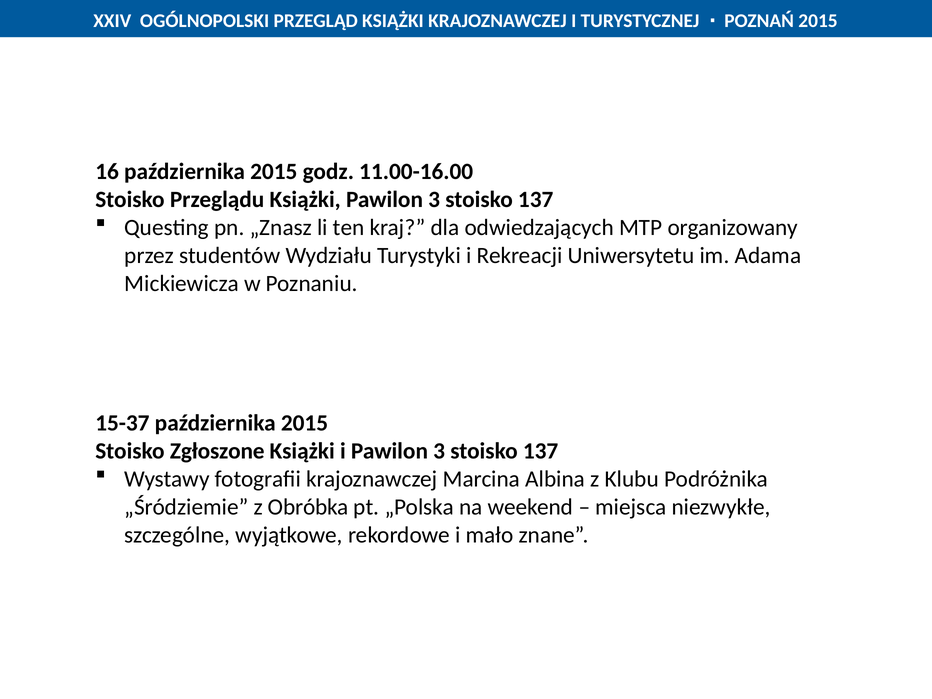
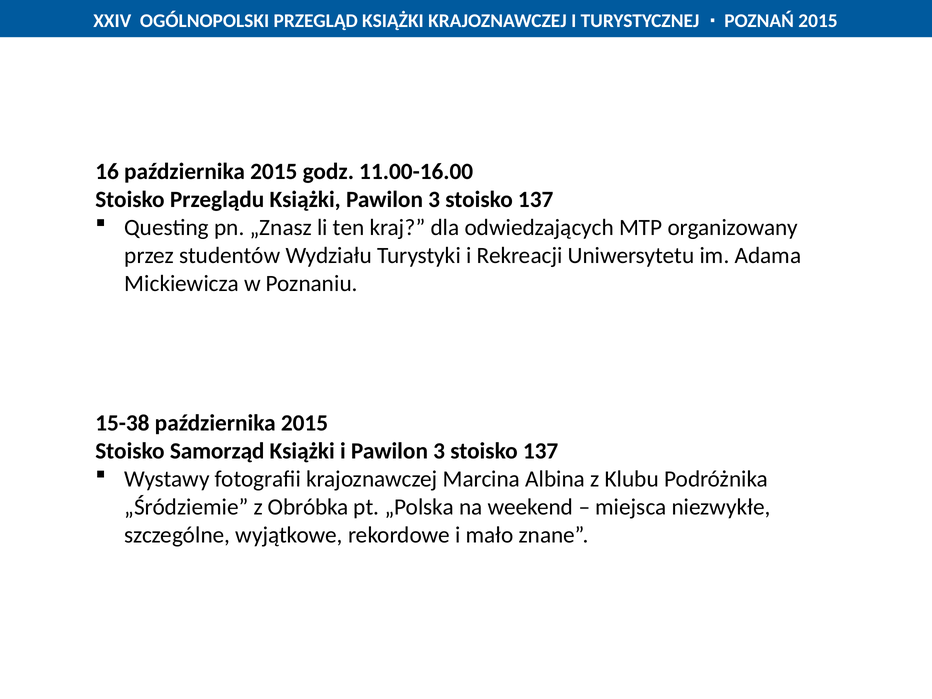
15-37: 15-37 -> 15-38 (122, 423)
Zgłoszone: Zgłoszone -> Samorząd (217, 451)
